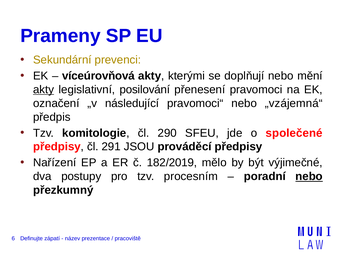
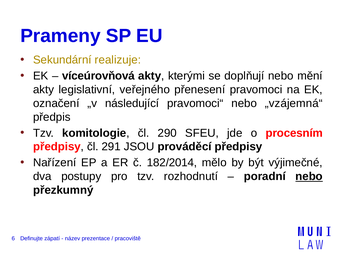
prevenci: prevenci -> realizuje (118, 60)
akty underline: present -> none (44, 90)
posilování: posilování -> veřejného (145, 90)
společené: společené -> procesním (294, 133)
182/2019: 182/2019 -> 182/2014 (172, 163)
procesním: procesním -> rozhodnutí (191, 177)
